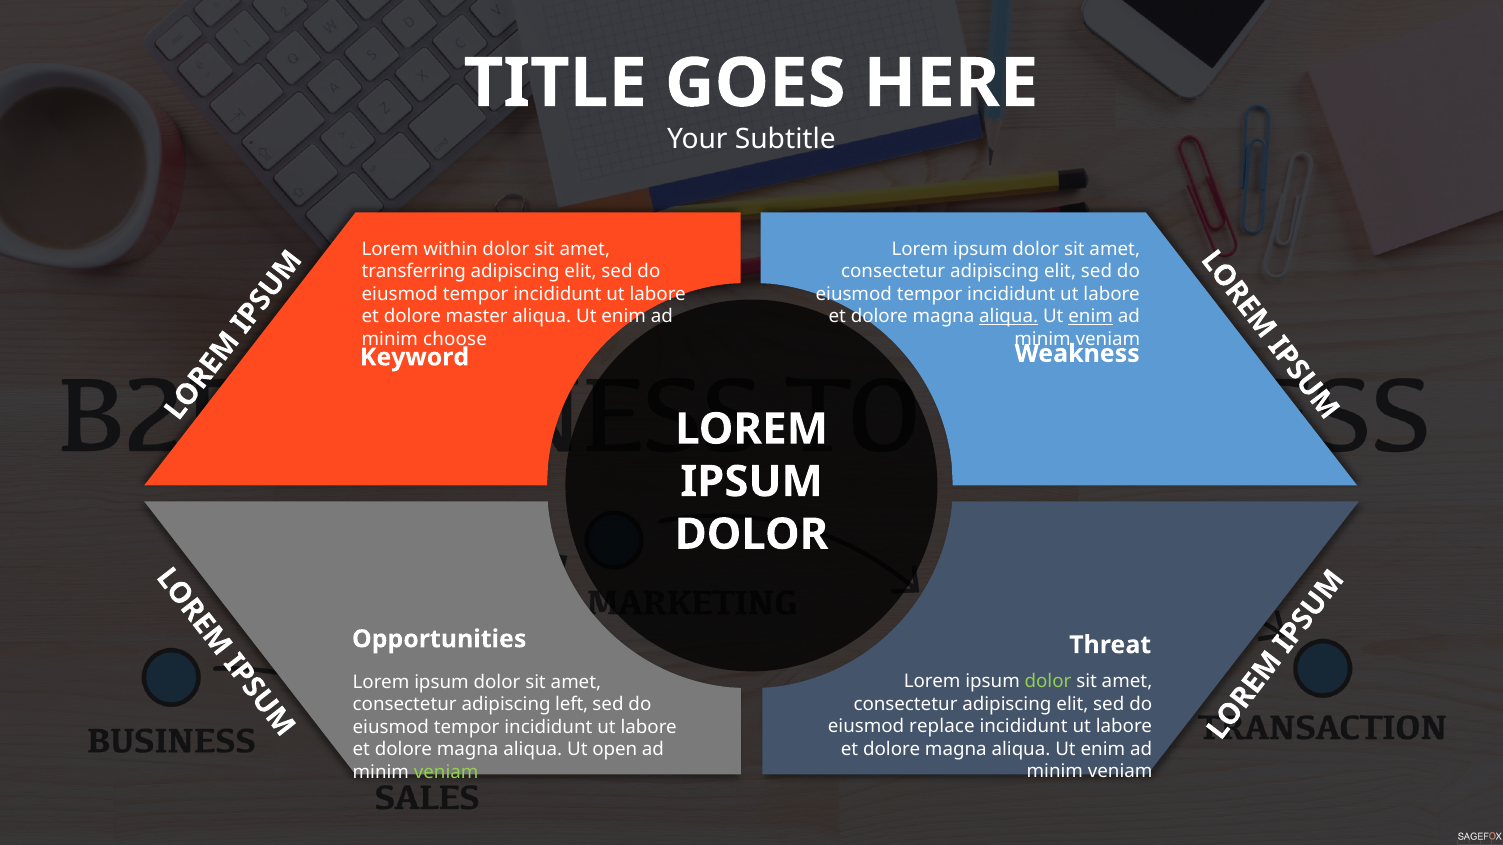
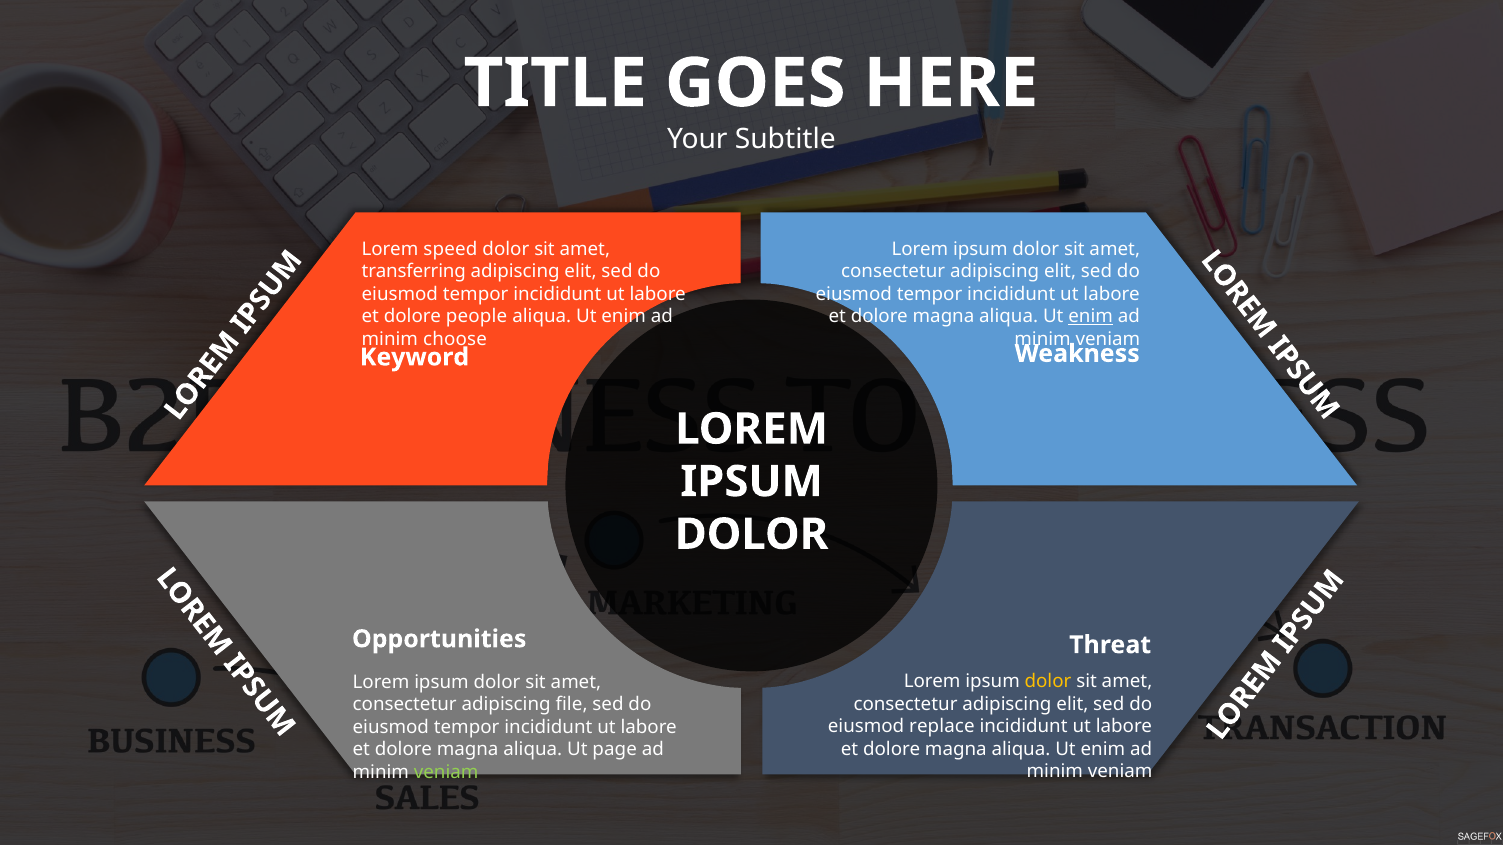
within: within -> speed (450, 249)
master: master -> people (476, 317)
aliqua underline: present -> none (1009, 317)
dolor colour: light green -> yellow (1048, 682)
left: left -> file (572, 705)
open: open -> page (615, 750)
